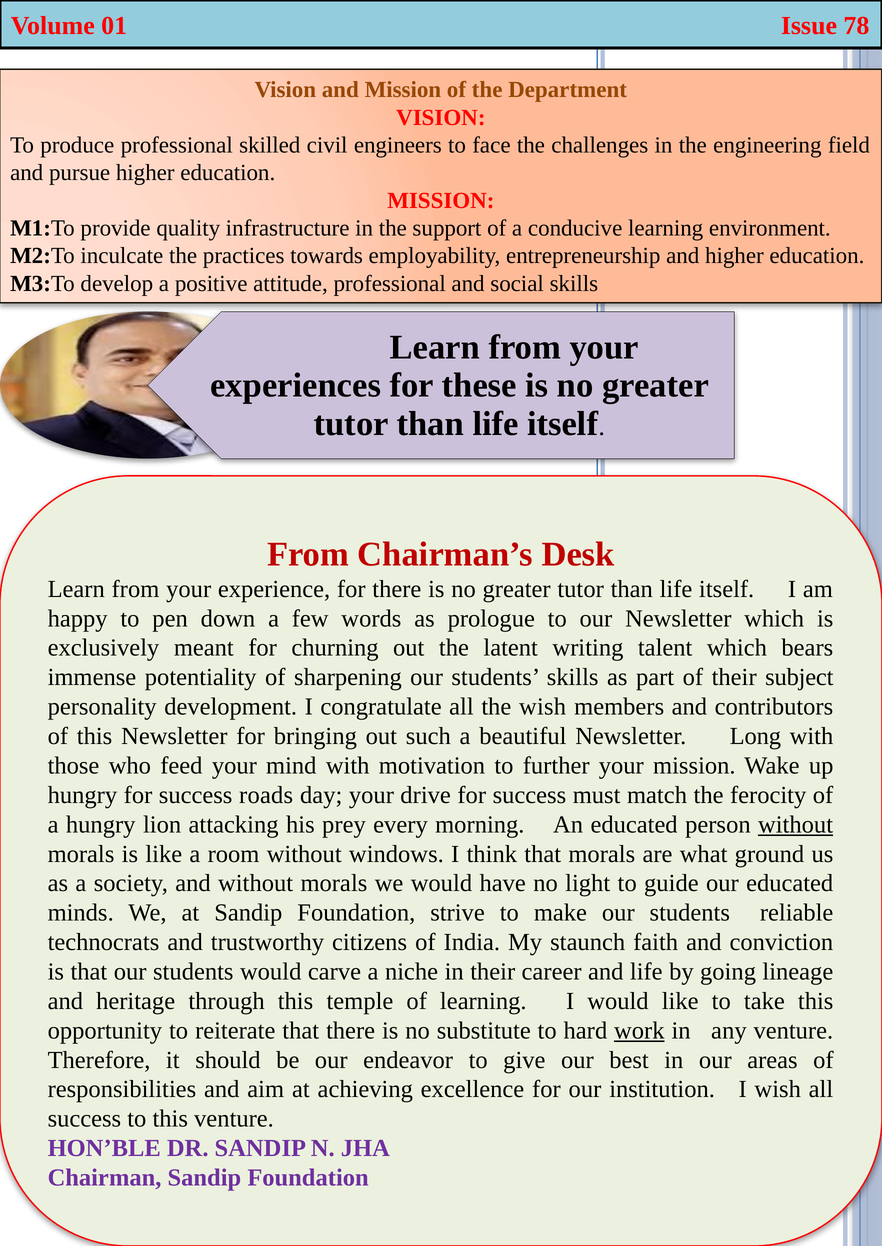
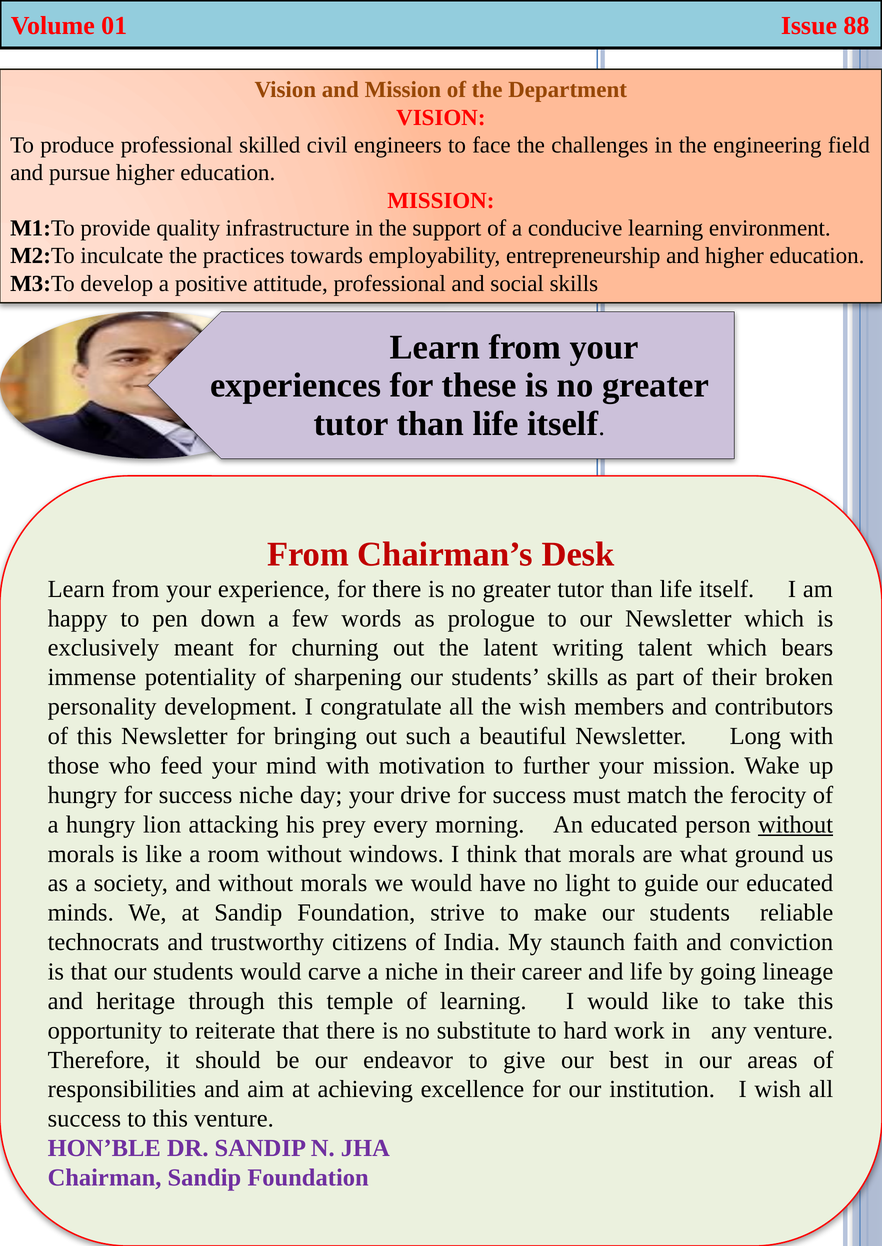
78: 78 -> 88 (856, 26)
subject: subject -> broken (799, 677)
success roads: roads -> niche (266, 795)
work underline: present -> none (639, 1030)
